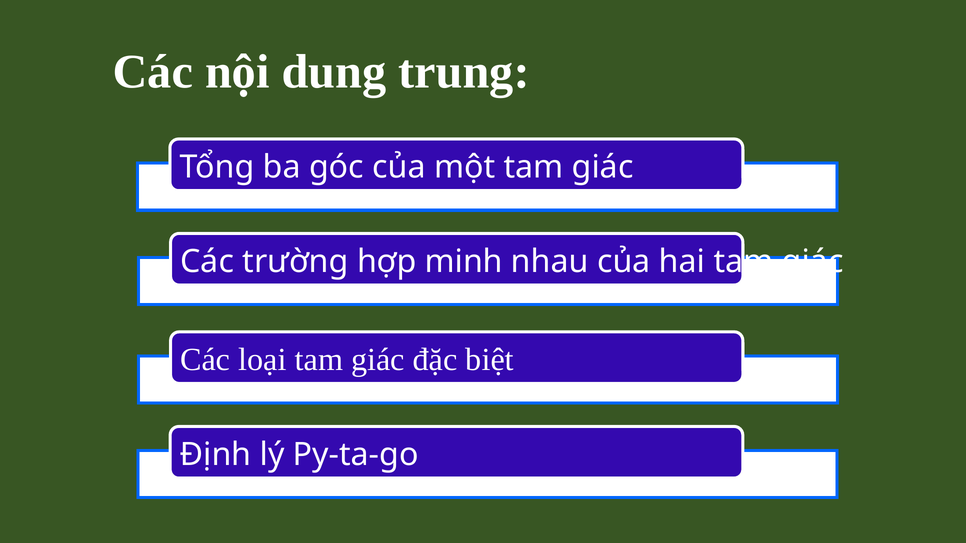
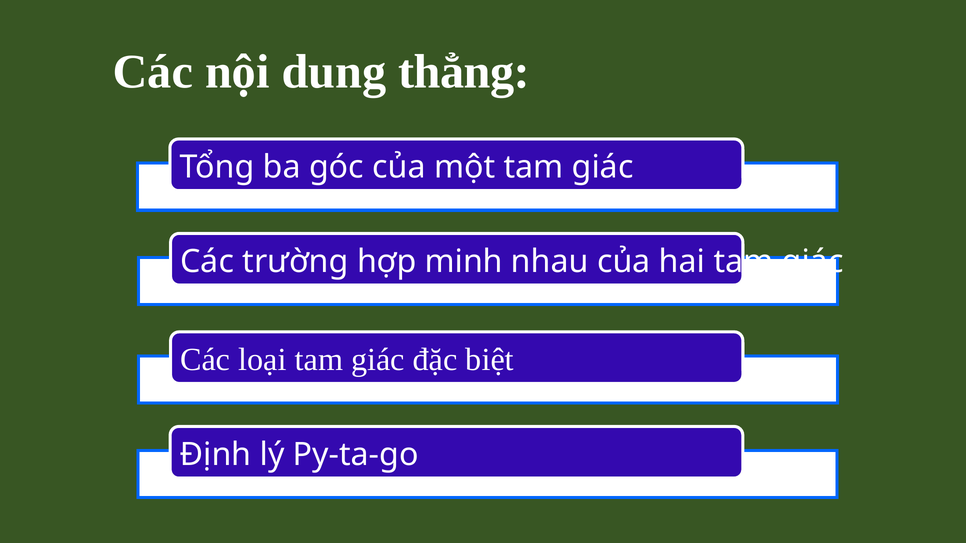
trung: trung -> thẳng (464, 72)
